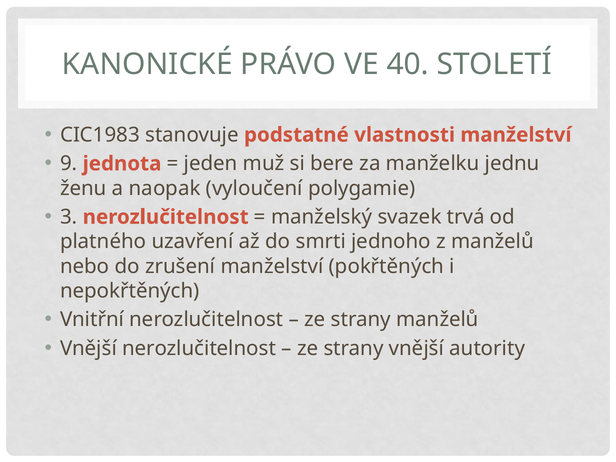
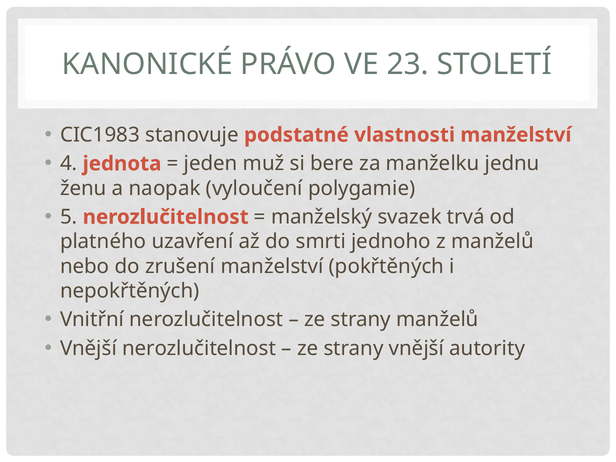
40: 40 -> 23 (408, 65)
9: 9 -> 4 (69, 164)
3: 3 -> 5 (69, 217)
